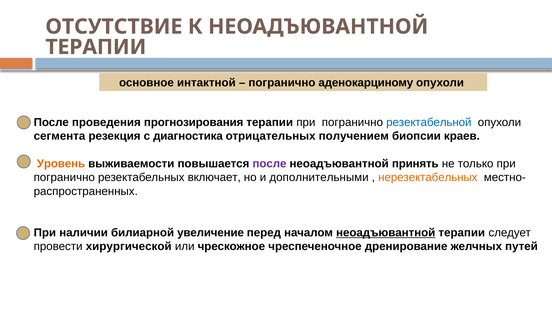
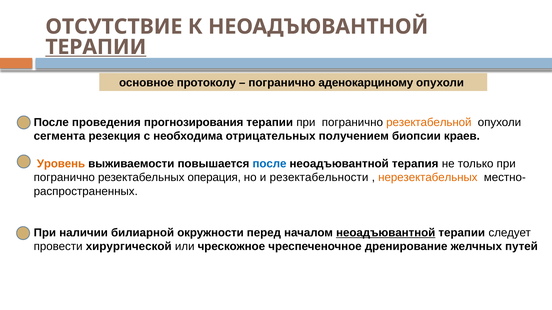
ТЕРАПИИ underline: none -> present (96, 47)
интактной: интактной -> протоколу (206, 83)
резектабельной colour: blue -> orange (429, 123)
диагностика: диагностика -> необходима (188, 136)
после colour: purple -> blue (269, 164)
принять: принять -> терапия (415, 164)
включает: включает -> операция (214, 178)
дополнительными: дополнительными -> резектабельности (319, 178)
увеличение: увеличение -> окружности (211, 233)
